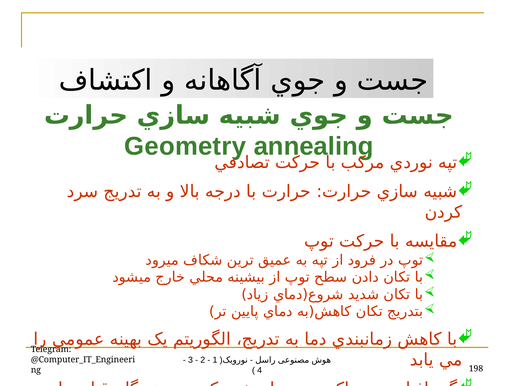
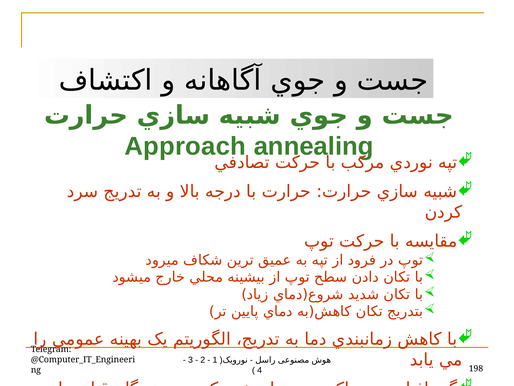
Geometry: Geometry -> Approach (185, 146)
